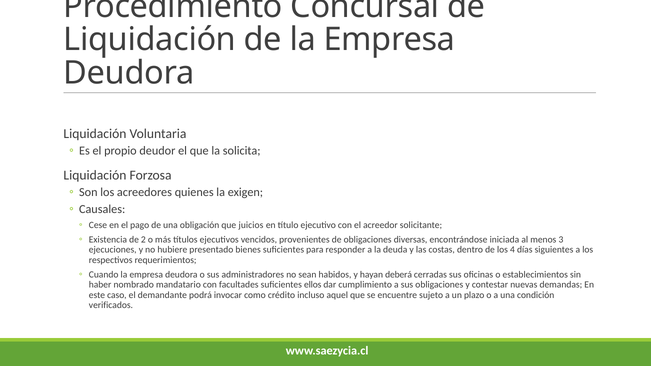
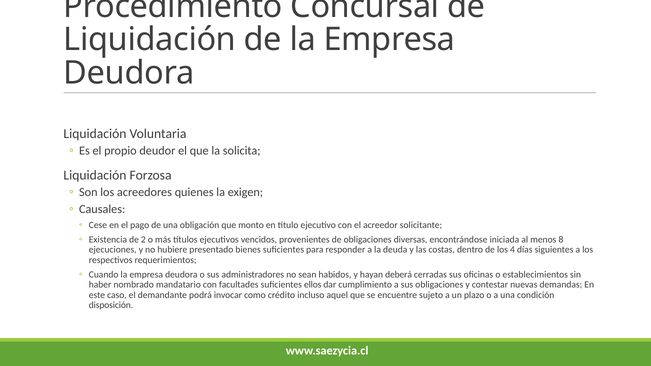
juicios: juicios -> monto (251, 225)
3: 3 -> 8 (561, 240)
verificados: verificados -> disposición (111, 305)
